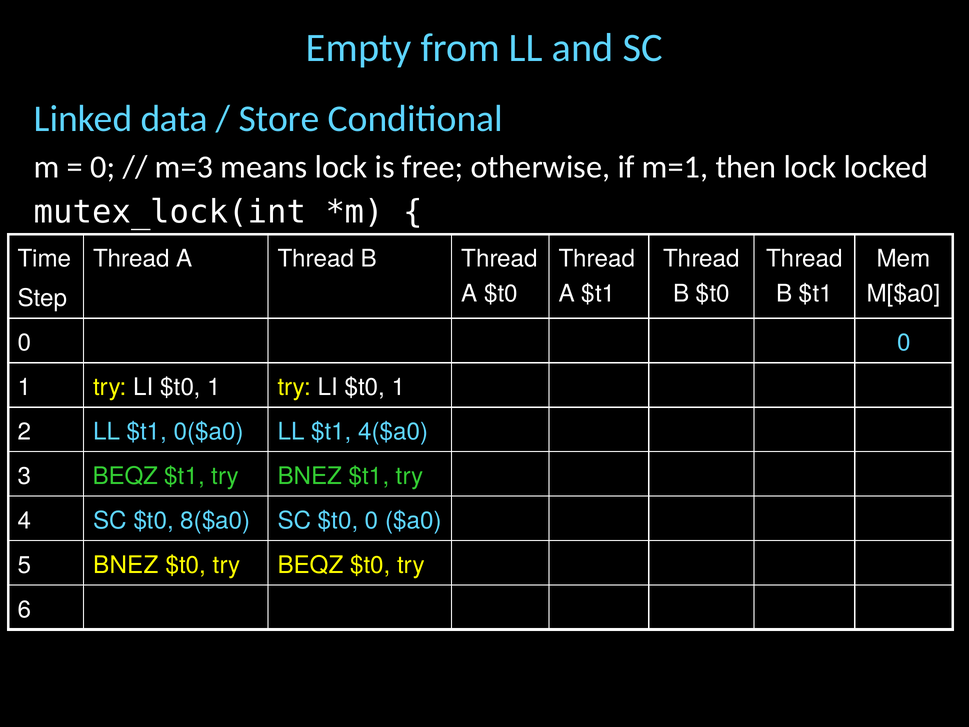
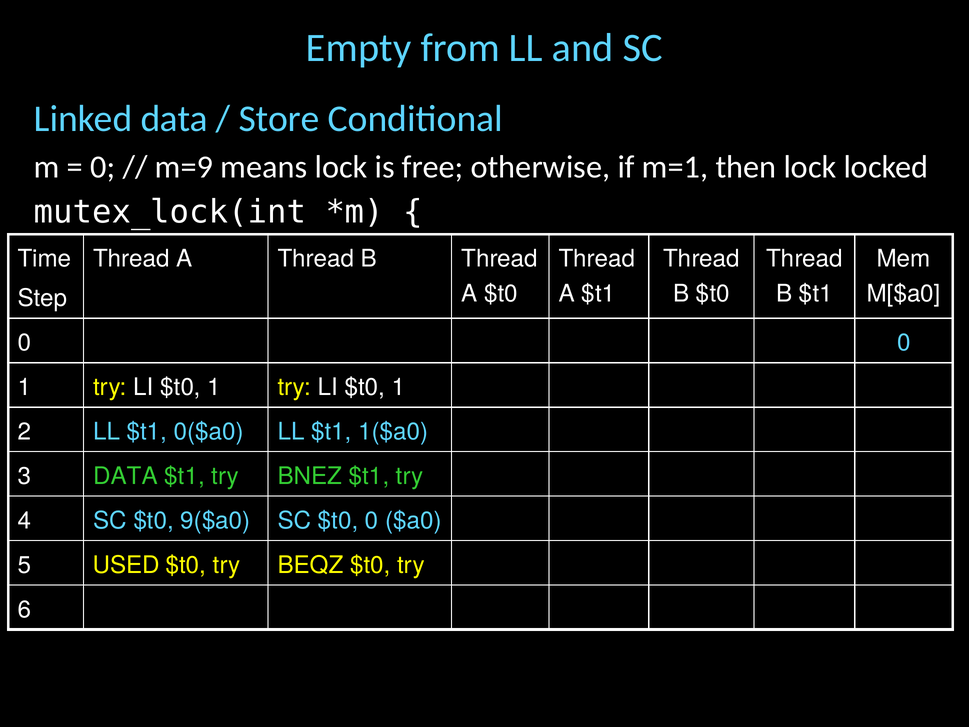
m=3: m=3 -> m=9 (184, 167)
4($a0: 4($a0 -> 1($a0 (393, 432)
3 BEQZ: BEQZ -> DATA (125, 476)
8($a0: 8($a0 -> 9($a0 (215, 521)
5 BNEZ: BNEZ -> USED (126, 565)
